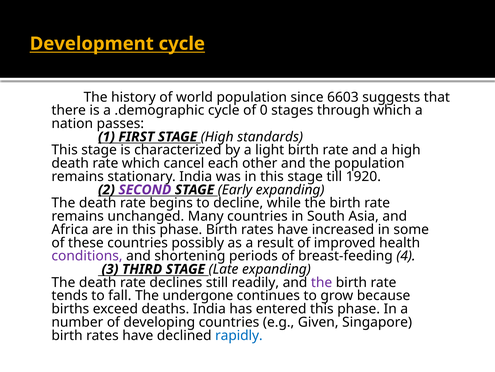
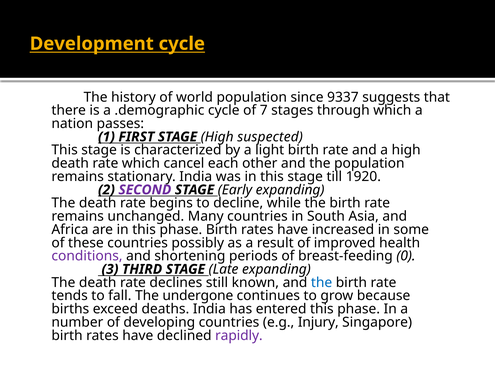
6603: 6603 -> 9337 (343, 97)
0: 0 -> 7 (264, 110)
standards: standards -> suspected (270, 137)
4: 4 -> 0 (406, 256)
readily: readily -> known (255, 282)
the colour: purple -> blue (322, 282)
Given: Given -> Injury (318, 322)
rapidly colour: blue -> purple (239, 335)
